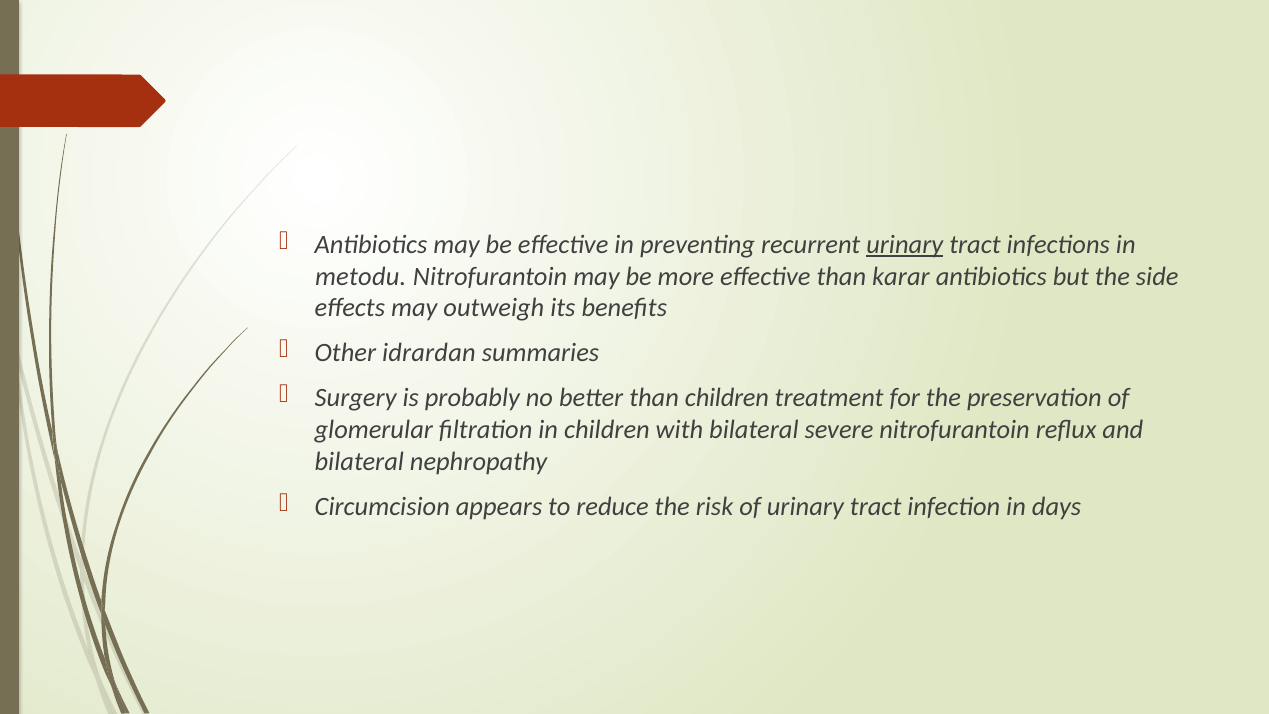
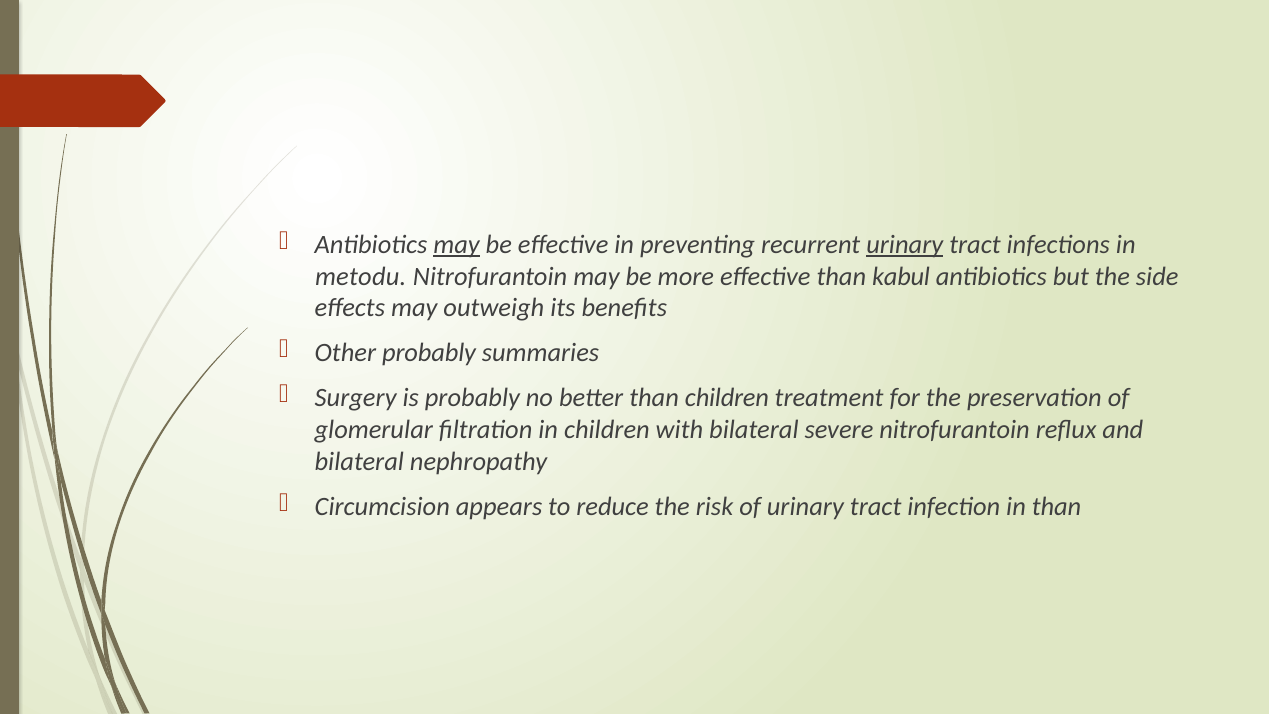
may underline: none -> present (457, 245)
karar: karar -> kabul (901, 276)
Other idrardan: idrardan -> probably (429, 353)
in days: days -> than (1057, 506)
